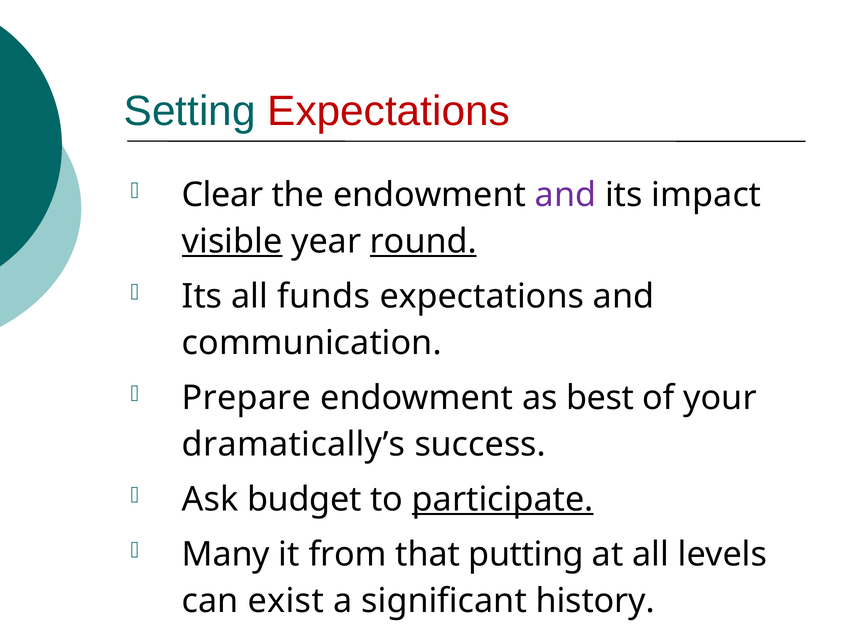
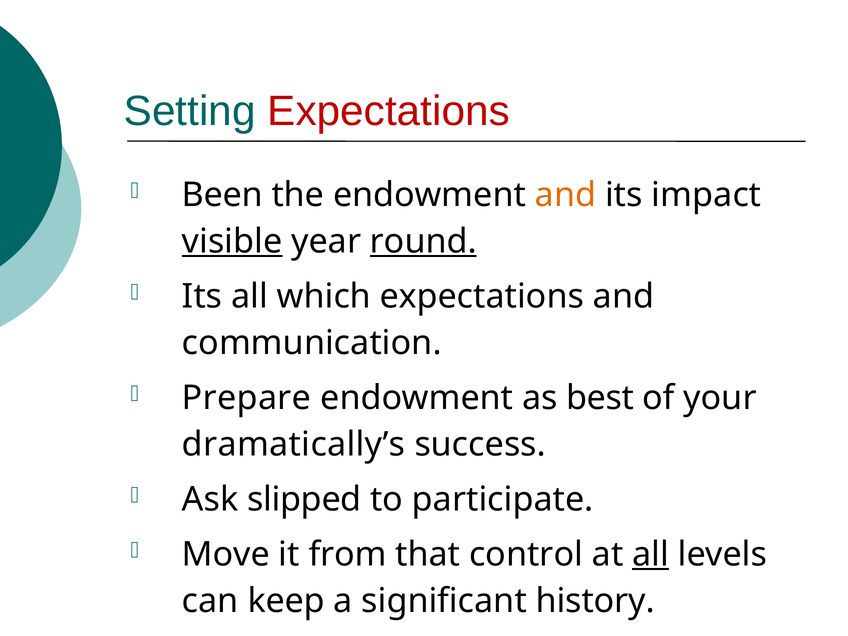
Clear: Clear -> Been (222, 195)
and colour: purple -> orange (566, 195)
funds: funds -> which (324, 296)
budget: budget -> slipped (304, 499)
participate underline: present -> none (503, 499)
Many: Many -> Move (226, 554)
putting: putting -> control (526, 554)
all underline: none -> present (651, 554)
exist: exist -> keep (286, 601)
